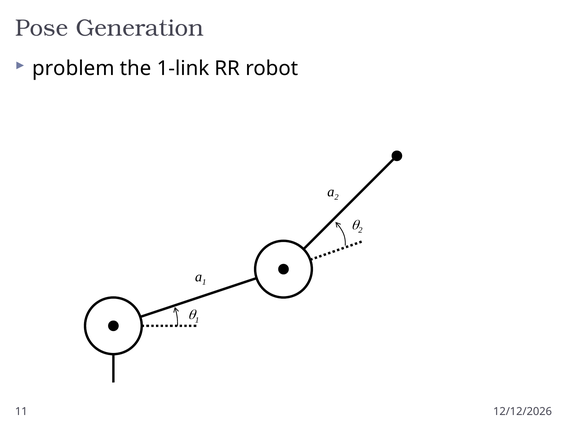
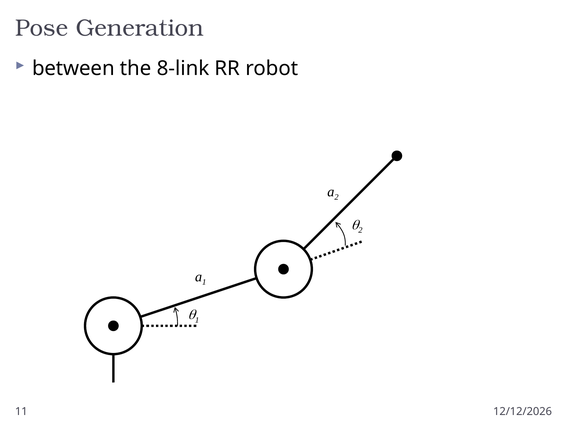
problem: problem -> between (73, 68)
1-link: 1-link -> 8-link (183, 68)
